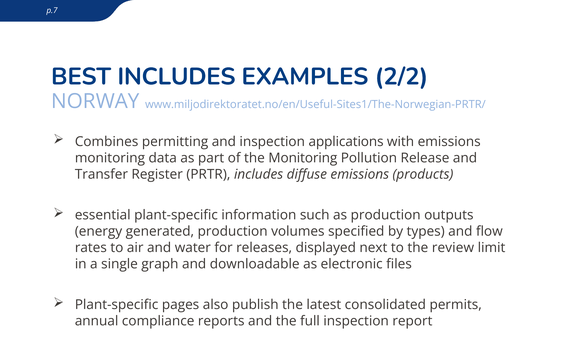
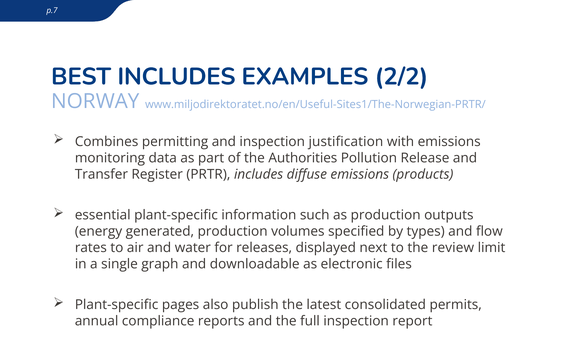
applications: applications -> justification (346, 142)
the Monitoring: Monitoring -> Authorities (303, 158)
